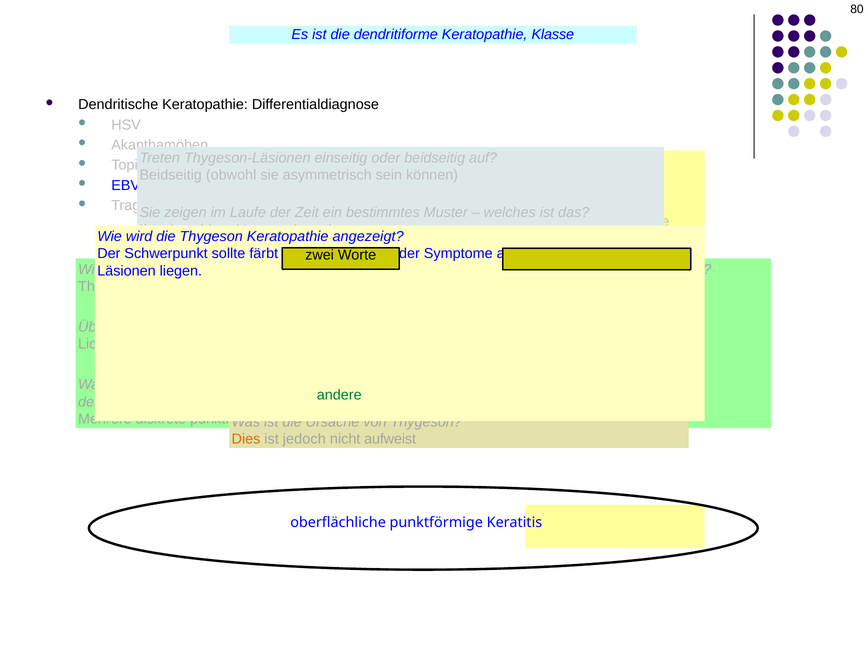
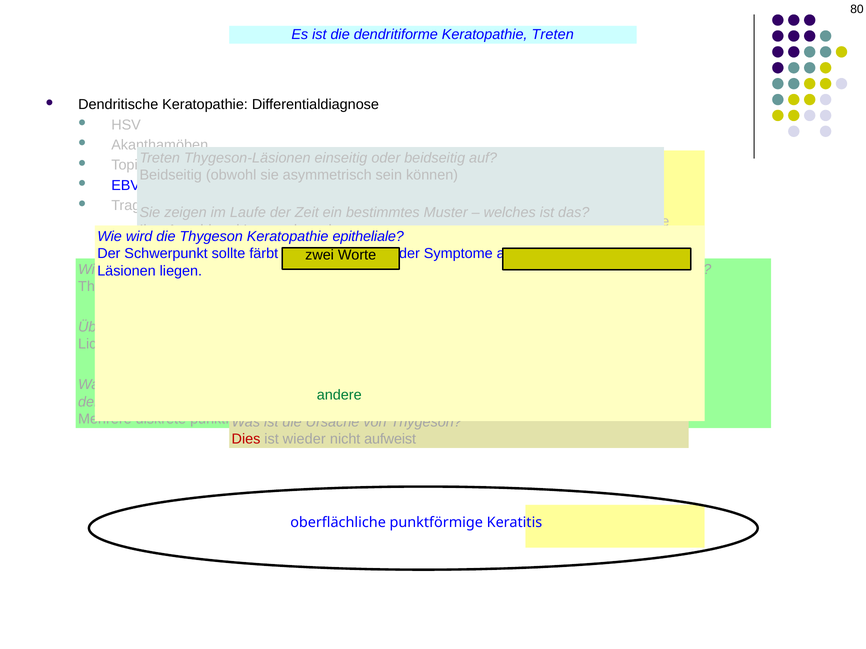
Keratopathie Klasse: Klasse -> Treten (553, 35)
angezeigt: angezeigt -> epitheliale (368, 236)
Dies colour: orange -> red (246, 439)
ist jedoch: jedoch -> wieder (304, 439)
